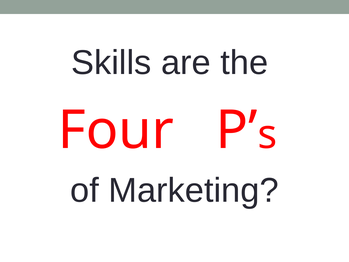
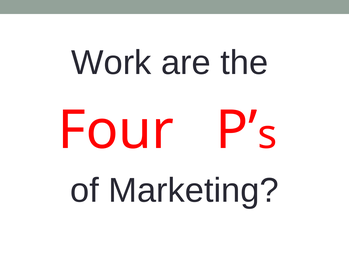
Skills: Skills -> Work (111, 63)
